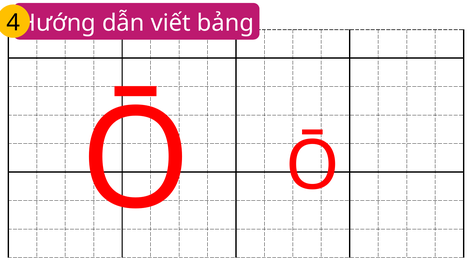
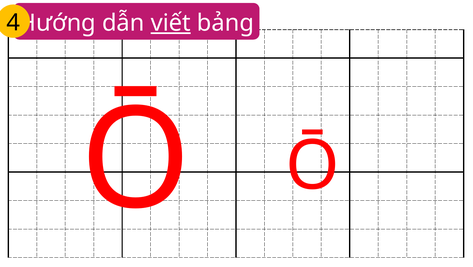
viết underline: none -> present (171, 23)
